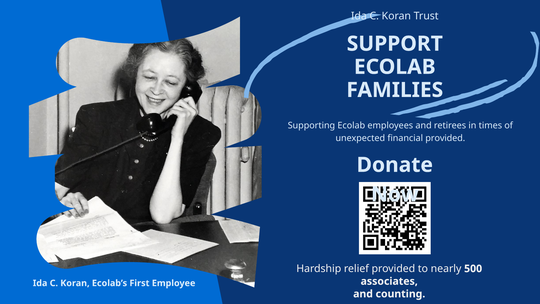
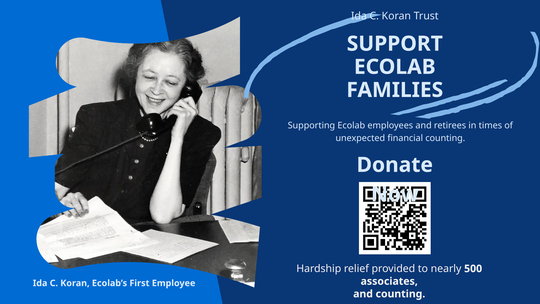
financial provided: provided -> counting (445, 138)
